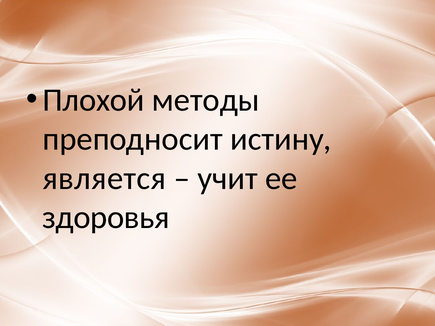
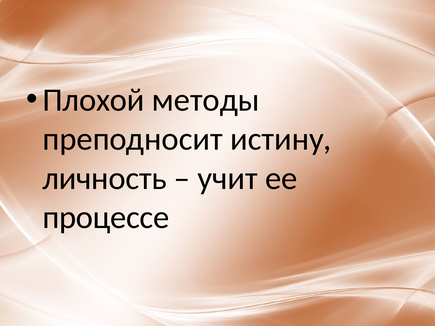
является: является -> личность (105, 178)
здоровья: здоровья -> процессе (106, 218)
